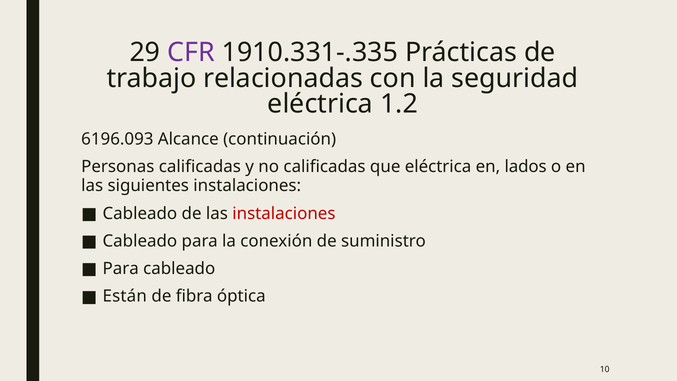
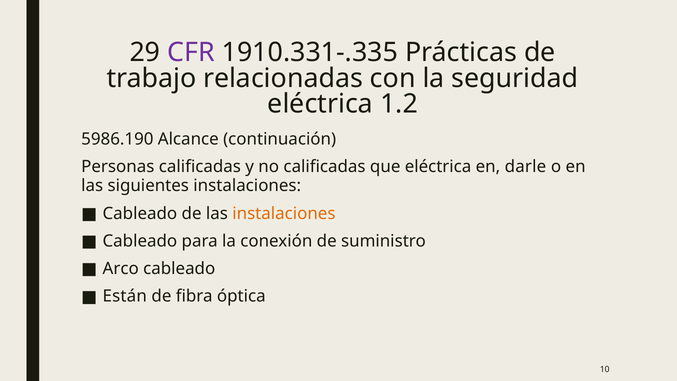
6196.093: 6196.093 -> 5986.190 (117, 139)
lados: lados -> darle (525, 167)
instalaciones colour: red -> orange (284, 213)
Para: Para -> Arco (121, 269)
